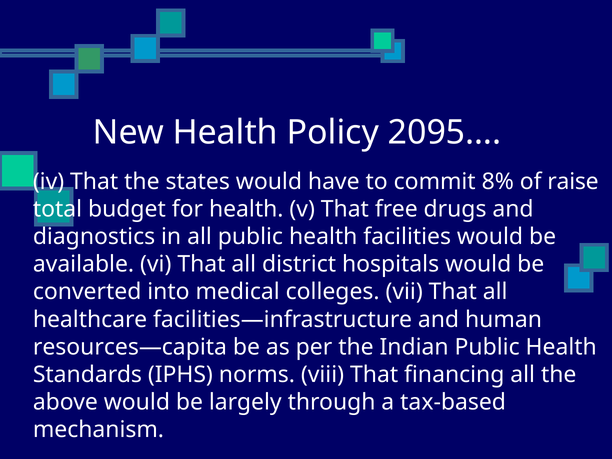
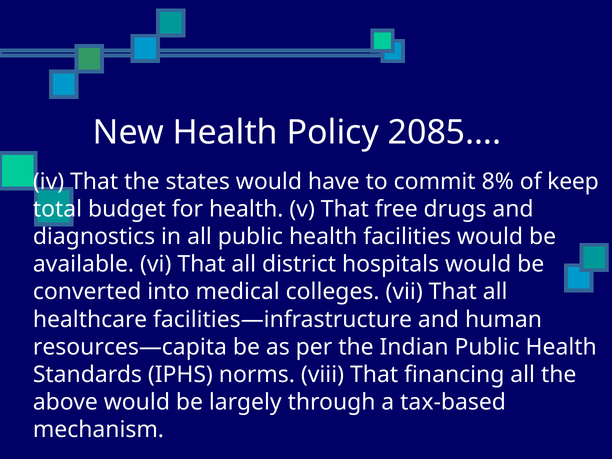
2095…: 2095… -> 2085… (445, 132)
raise: raise -> keep (573, 182)
